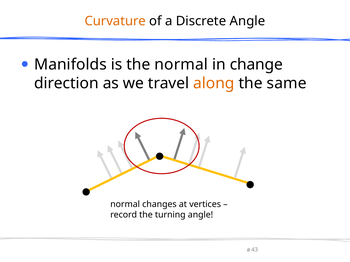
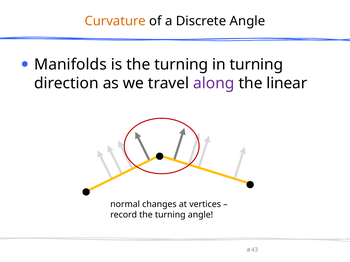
is the normal: normal -> turning (181, 65)
in change: change -> turning (256, 65)
along colour: orange -> purple (214, 83)
same: same -> linear (287, 83)
